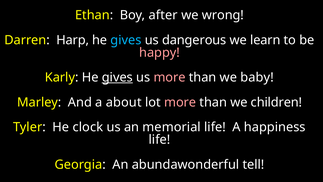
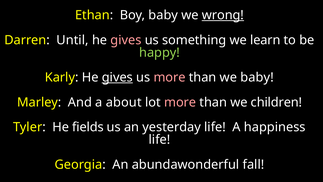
Boy after: after -> baby (163, 15)
wrong underline: none -> present (223, 15)
Harp: Harp -> Until (73, 40)
gives colour: light blue -> pink (126, 40)
dangerous: dangerous -> something (194, 40)
happy colour: pink -> light green (160, 52)
clock: clock -> fields (88, 127)
memorial: memorial -> yesterday (172, 127)
tell: tell -> fall (253, 164)
